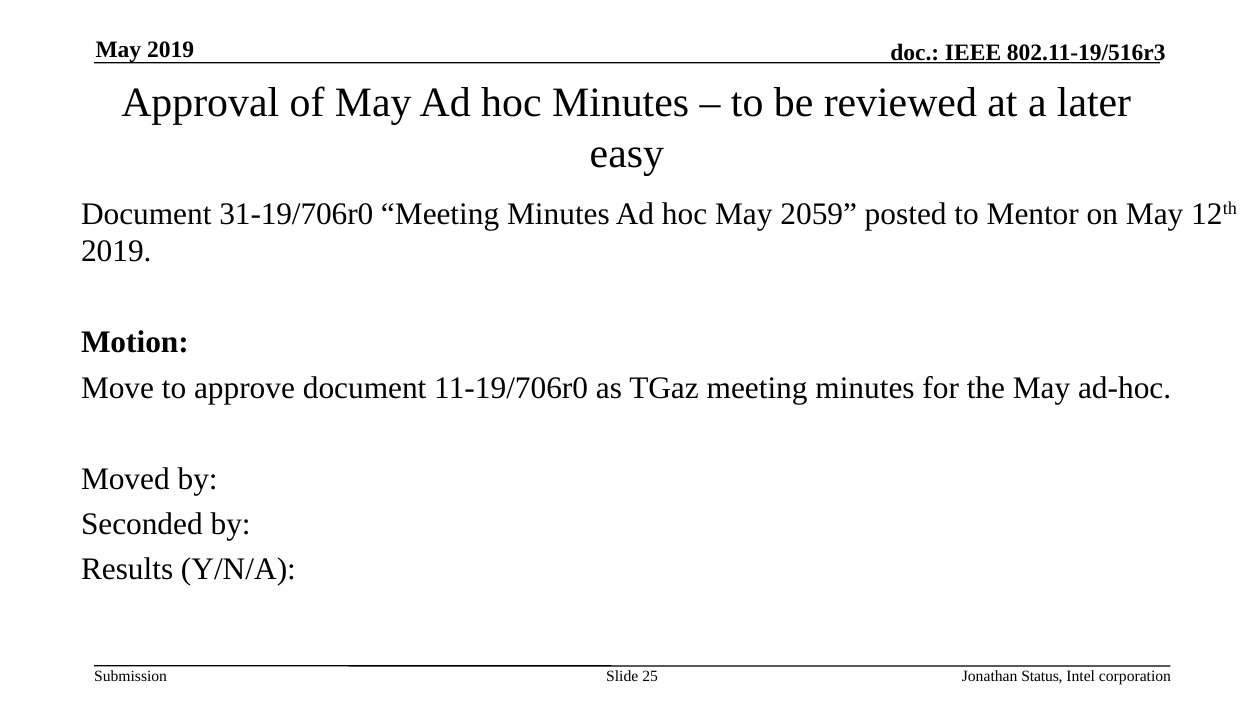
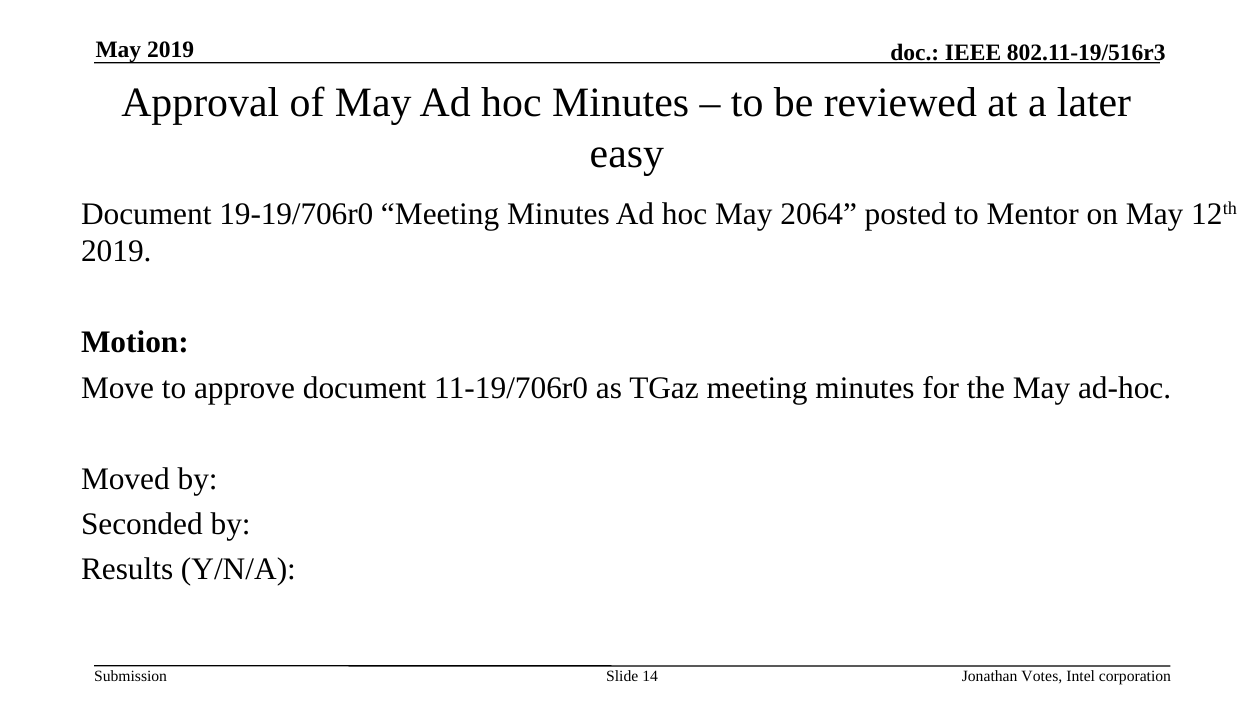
31-19/706r0: 31-19/706r0 -> 19-19/706r0 (296, 214)
2059: 2059 -> 2064 (819, 214)
25: 25 -> 14 (650, 677)
Status: Status -> Votes (1042, 677)
